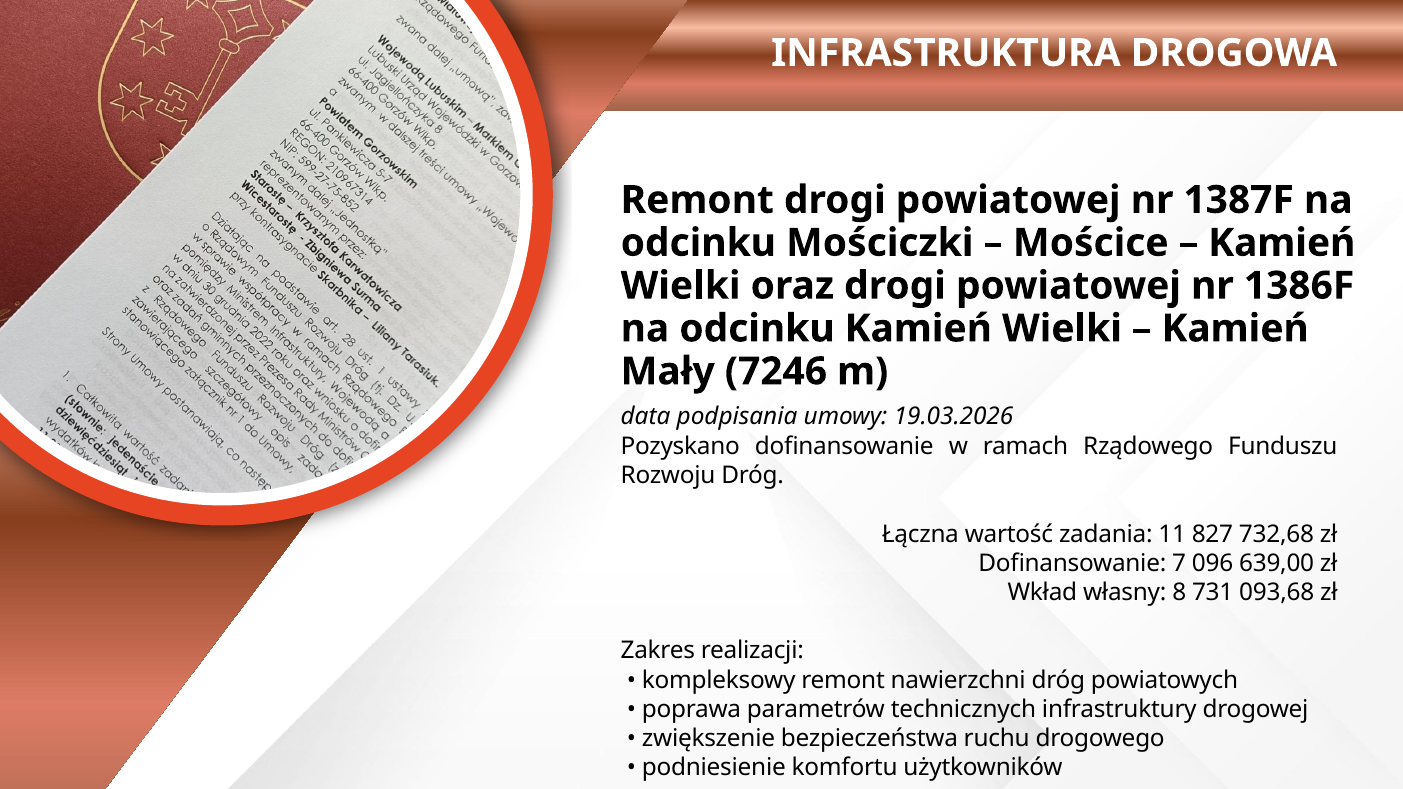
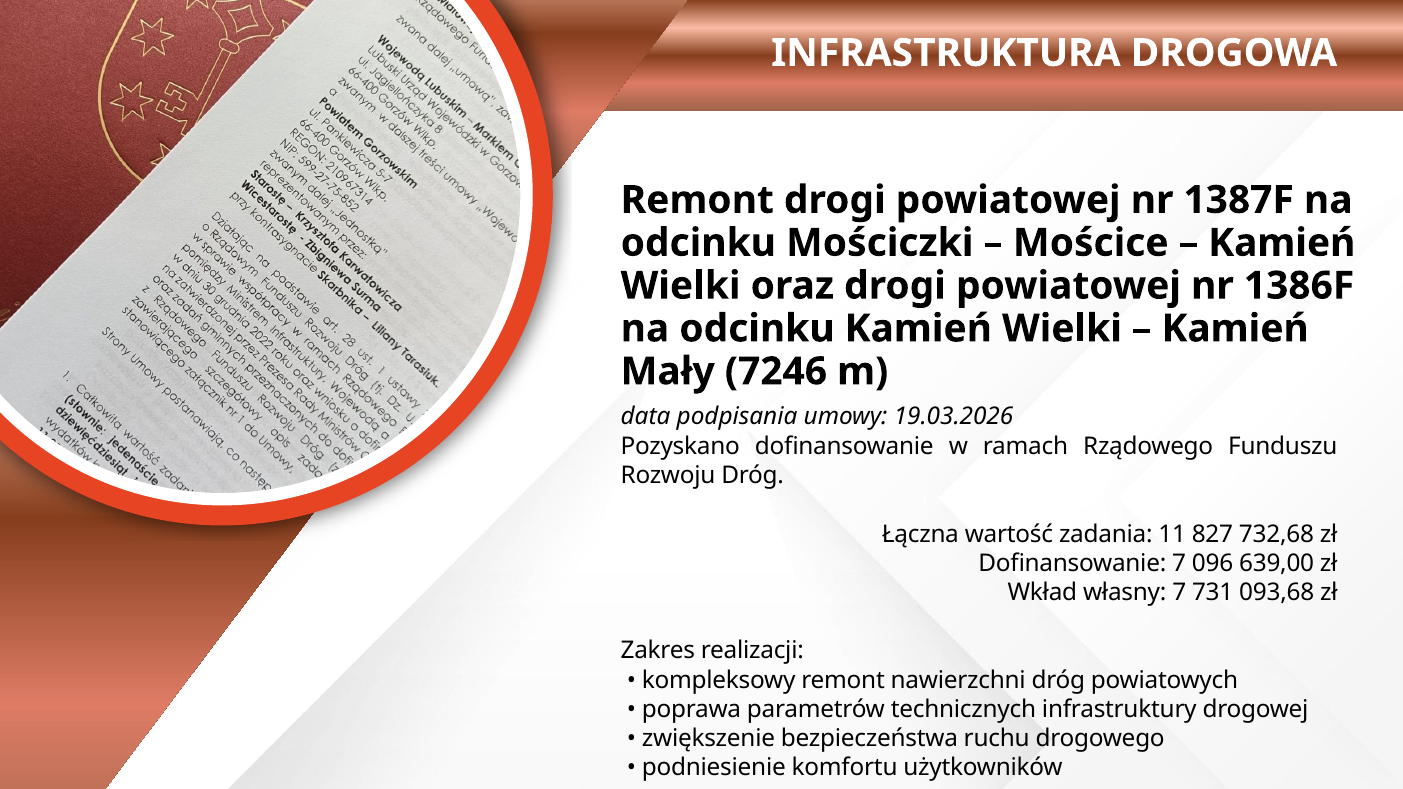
własny 8: 8 -> 7 (1179, 593)
